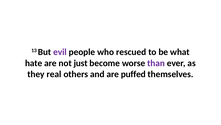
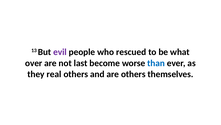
hate: hate -> over (34, 63)
just: just -> last (81, 63)
than colour: purple -> blue (156, 63)
are puffed: puffed -> others (133, 74)
